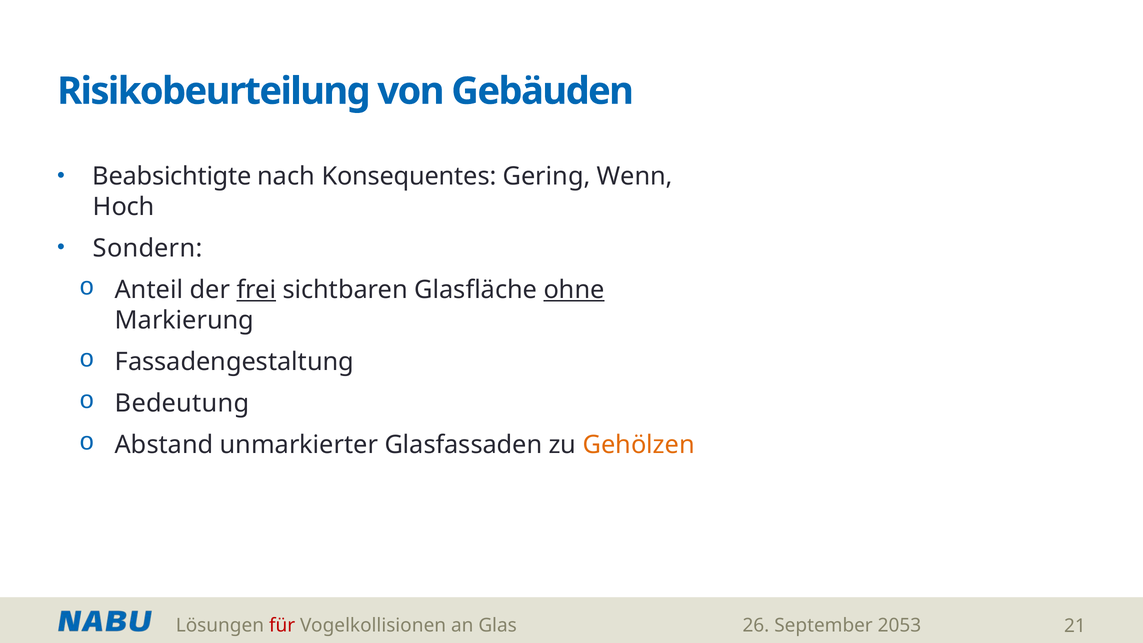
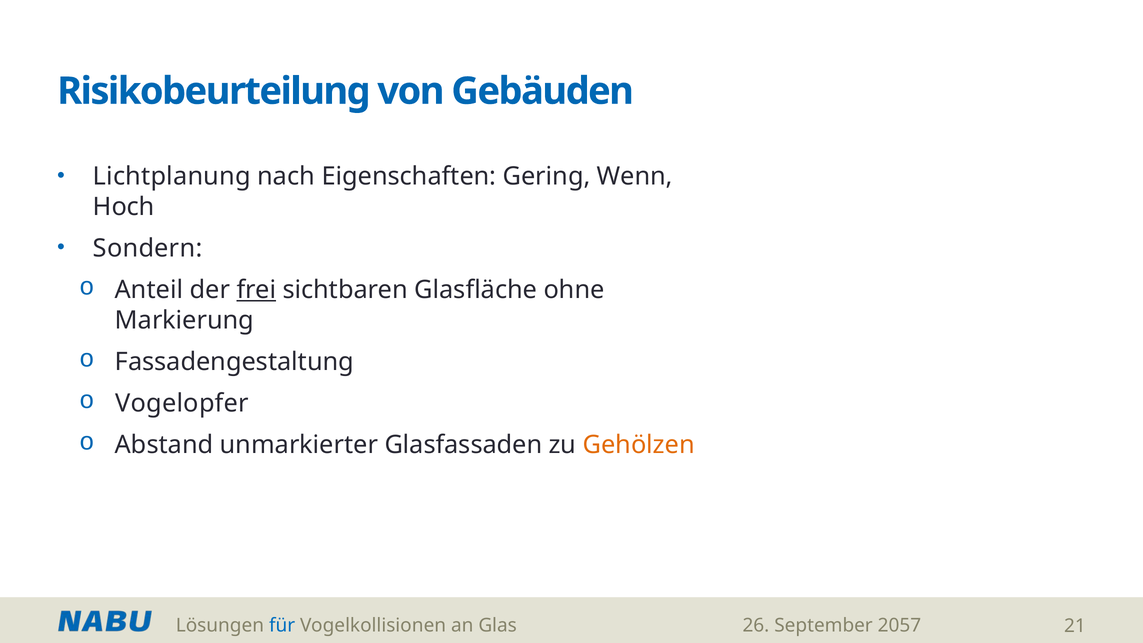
Beabsichtigte: Beabsichtigte -> Lichtplanung (172, 176)
Konsequentes: Konsequentes -> Eigenschaften (409, 176)
ohne underline: present -> none (574, 290)
Bedeutung: Bedeutung -> Vogelopfer (182, 403)
für colour: red -> blue (282, 625)
2053: 2053 -> 2057 (899, 625)
